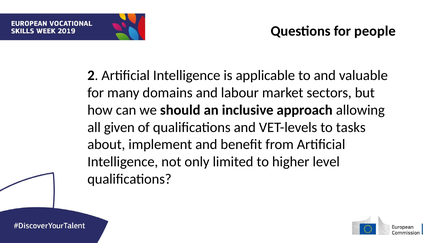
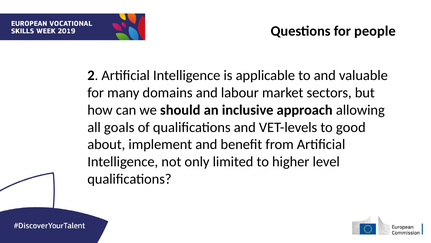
given: given -> goals (119, 127)
tasks: tasks -> good (351, 127)
